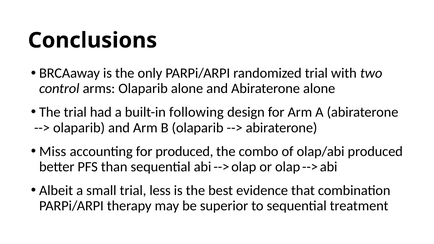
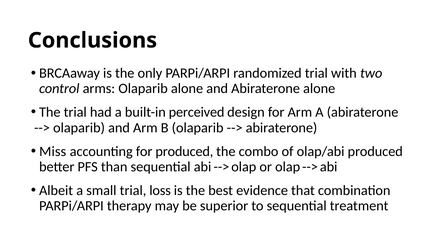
following: following -> perceived (197, 112)
less: less -> loss (160, 190)
